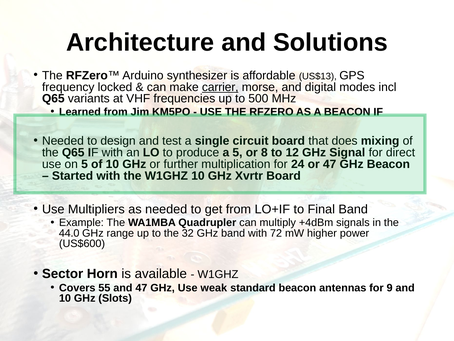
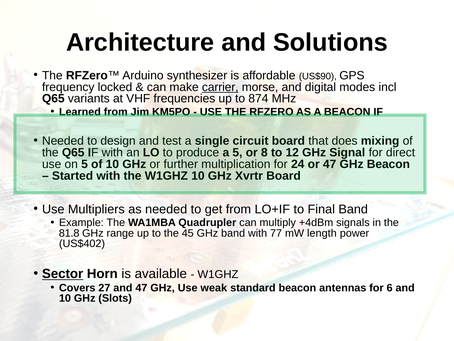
US$13: US$13 -> US$90 (318, 76)
500: 500 -> 874 (258, 99)
44.0: 44.0 -> 81.8 (69, 233)
32: 32 -> 45 (188, 233)
72: 72 -> 77 (276, 233)
higher: higher -> length (322, 233)
US$600: US$600 -> US$402 (82, 243)
Sector underline: none -> present (63, 274)
55: 55 -> 27 (104, 287)
9: 9 -> 6 (390, 287)
